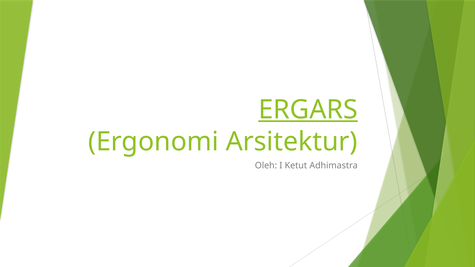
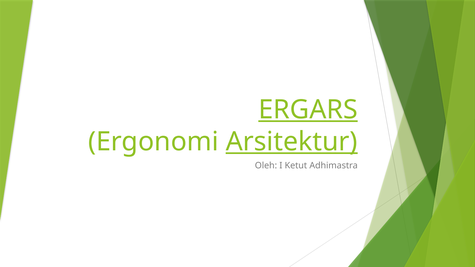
Arsitektur underline: none -> present (292, 142)
